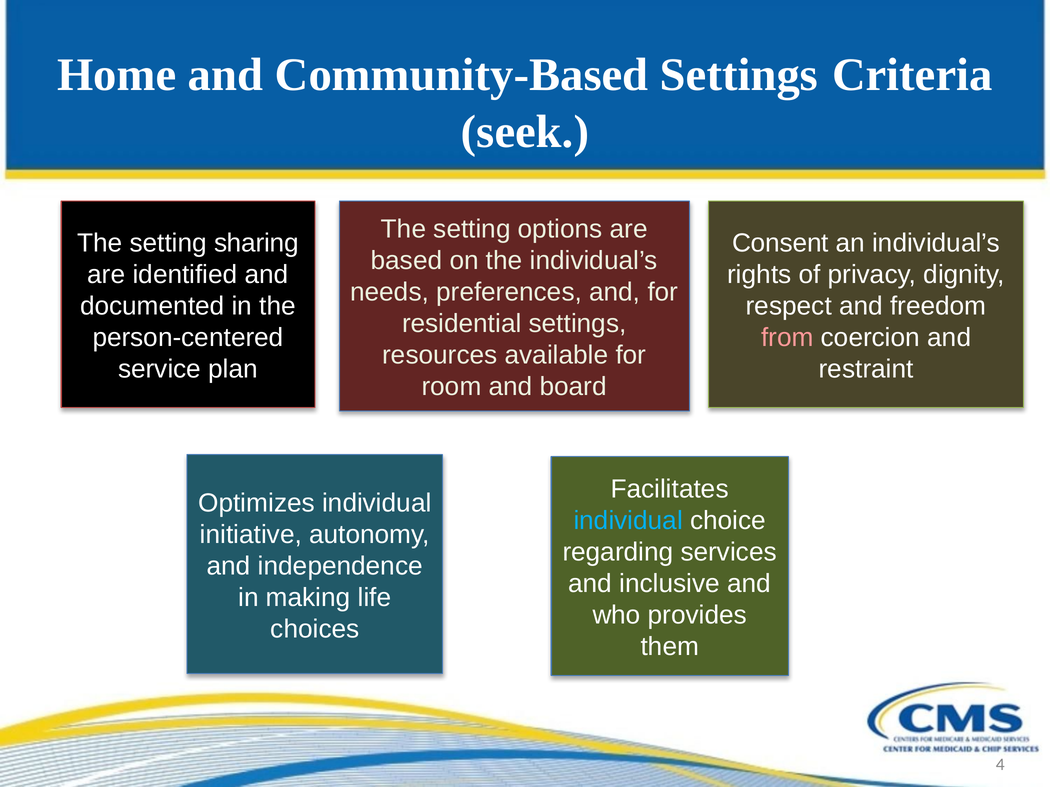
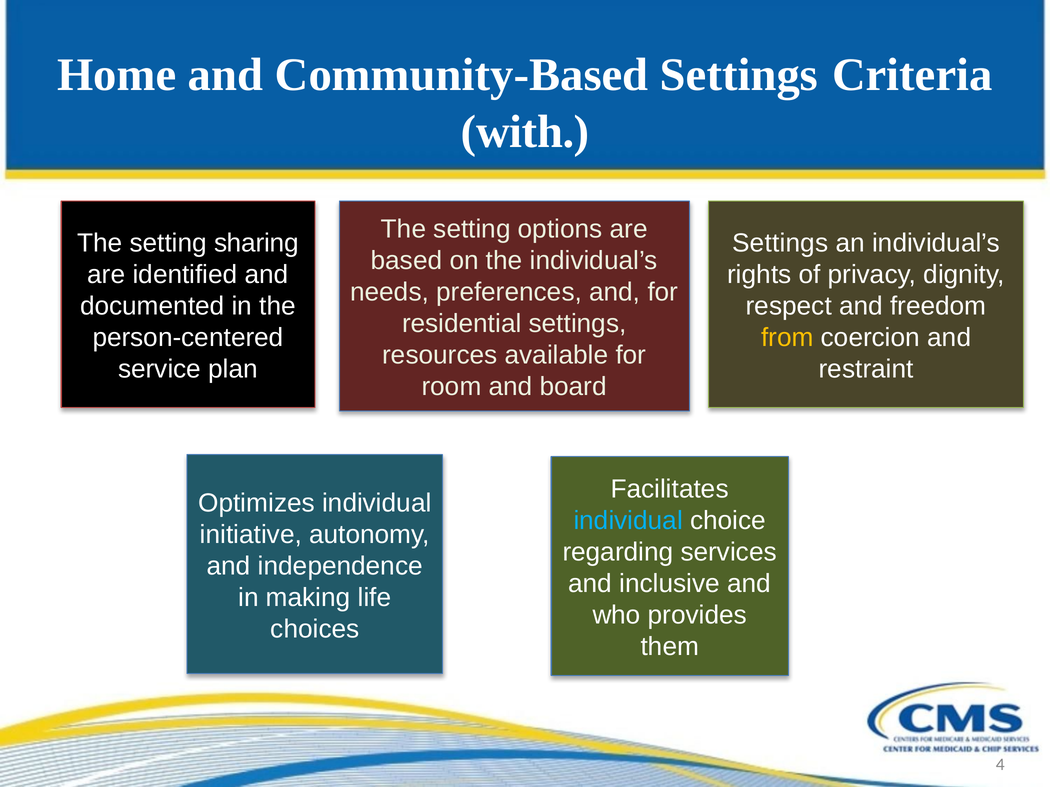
seek: seek -> with (525, 132)
Consent: Consent -> Settings (780, 243)
from colour: pink -> yellow (787, 338)
